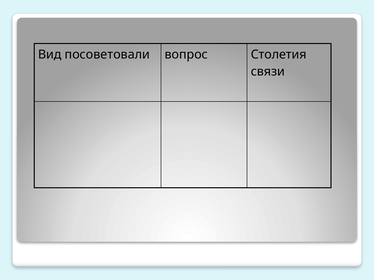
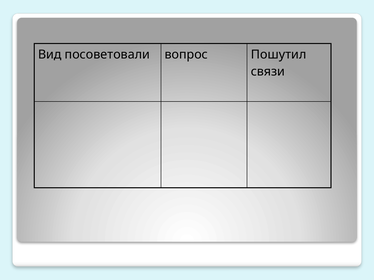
Столетия: Столетия -> Пошутил (279, 55)
